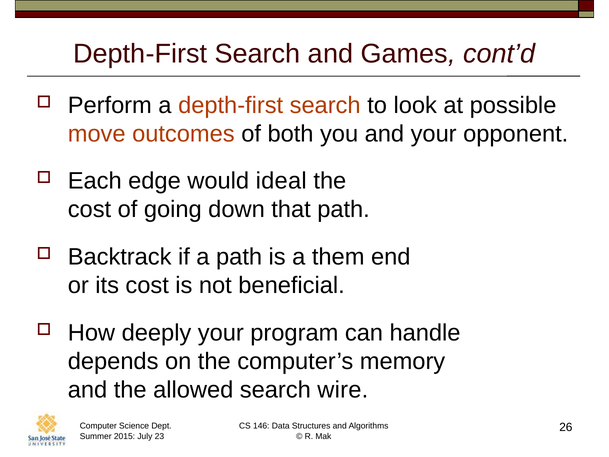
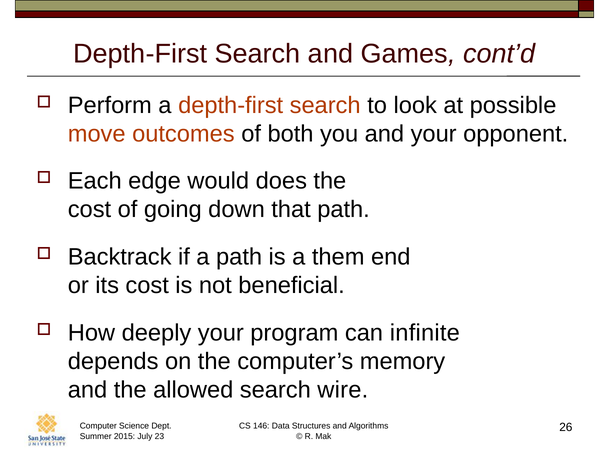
ideal: ideal -> does (281, 181)
handle: handle -> infinite (425, 333)
